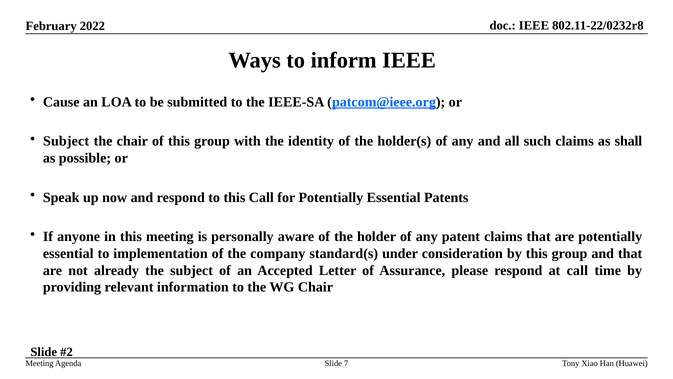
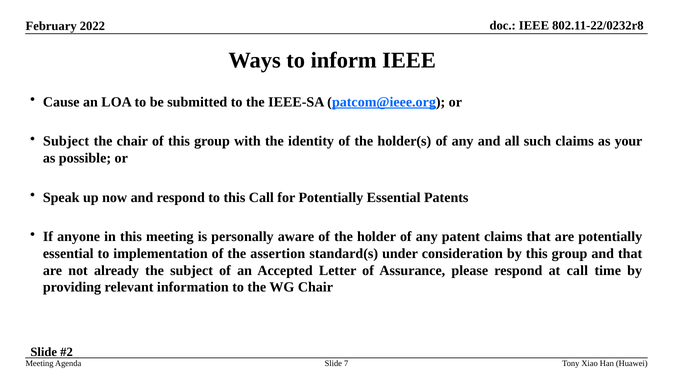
shall: shall -> your (628, 141)
company: company -> assertion (278, 253)
